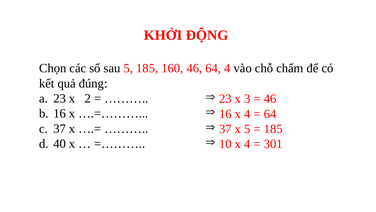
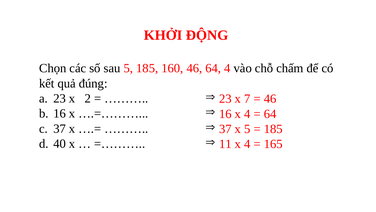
3: 3 -> 7 (247, 99)
10: 10 -> 11 (225, 144)
301: 301 -> 165 (273, 144)
